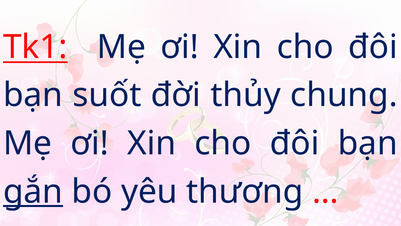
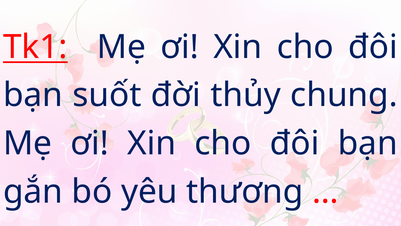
gắn underline: present -> none (33, 191)
